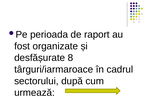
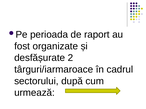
8: 8 -> 2 (70, 58)
